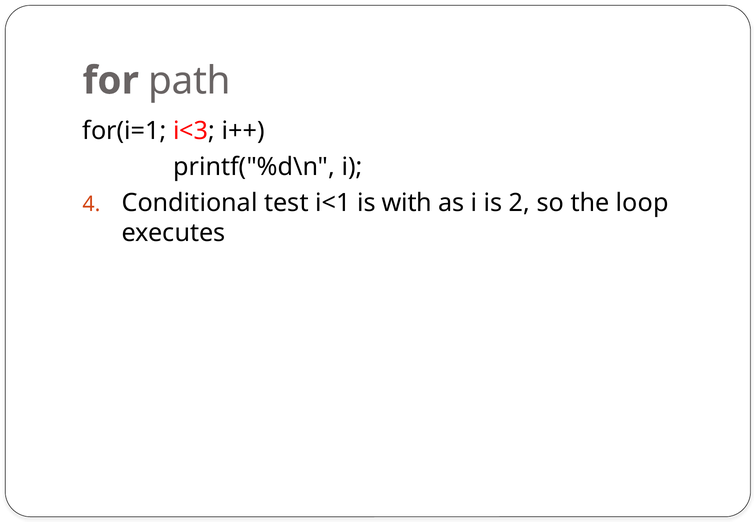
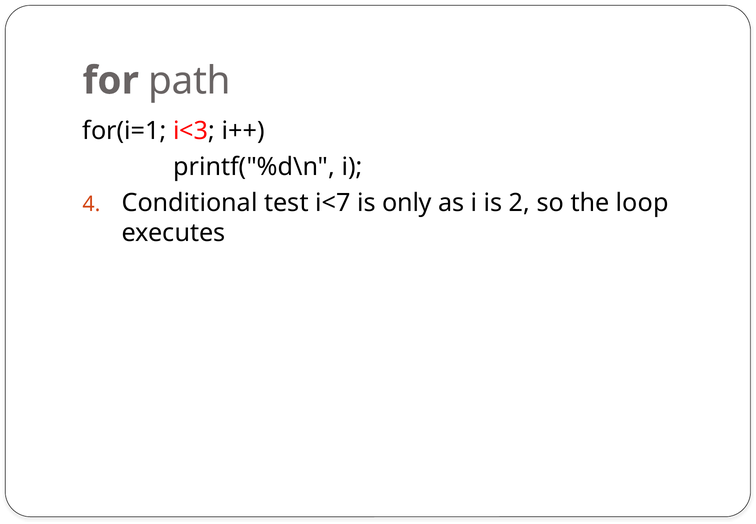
i<1: i<1 -> i<7 (333, 203)
with: with -> only (407, 203)
